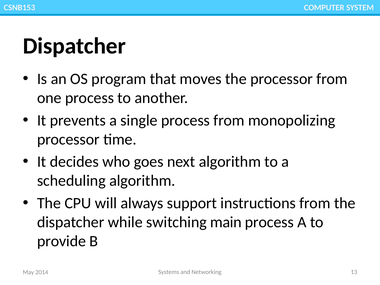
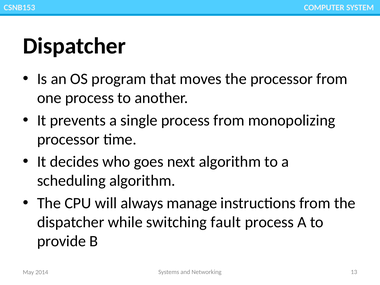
support: support -> manage (192, 203)
main: main -> fault (226, 222)
